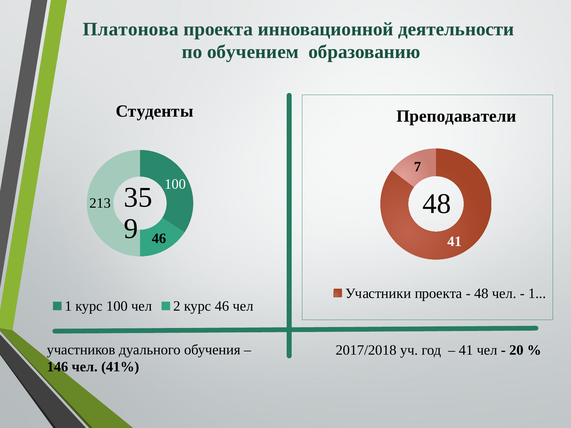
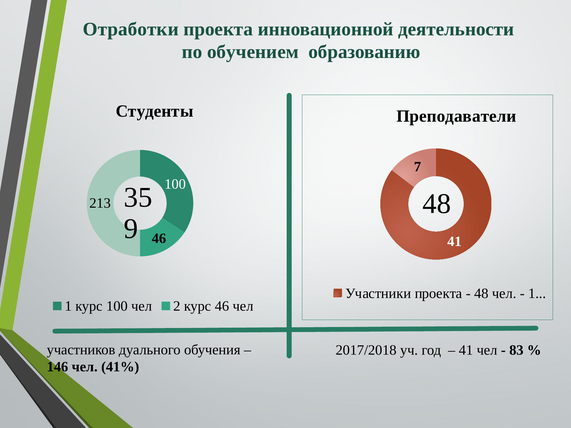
Платонова: Платонова -> Отработки (131, 29)
20: 20 -> 83 (516, 350)
